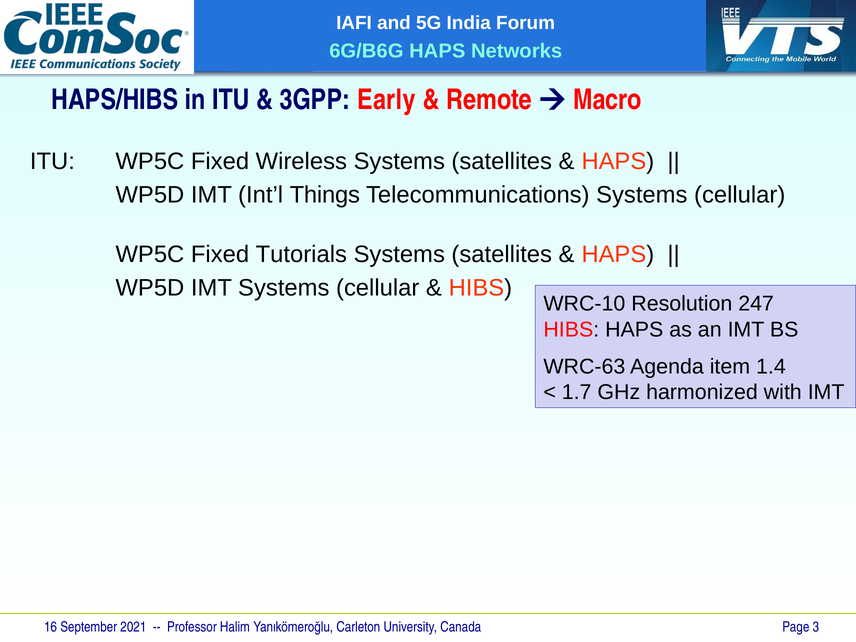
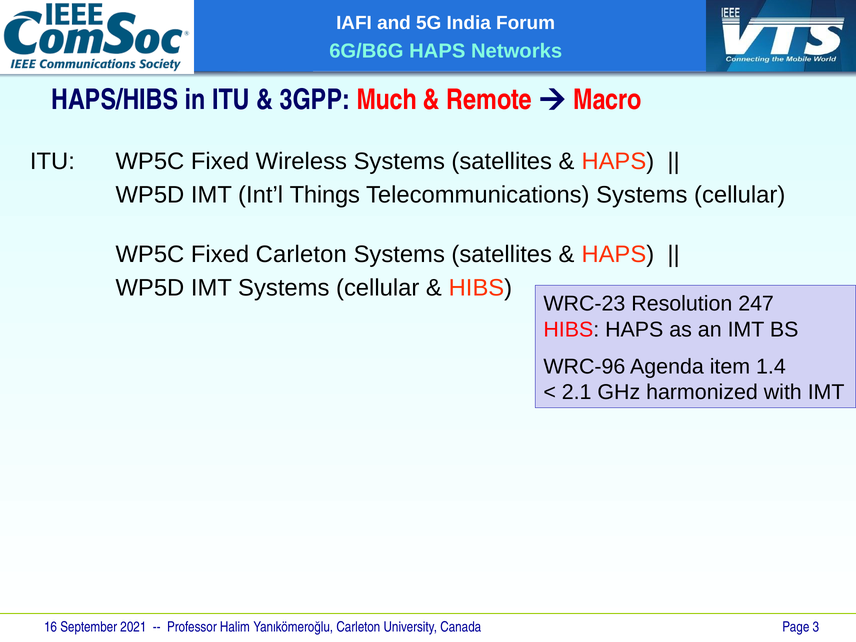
Early: Early -> Much (387, 100)
Fixed Tutorials: Tutorials -> Carleton (301, 255)
WRC-10: WRC-10 -> WRC-23 (584, 304)
WRC-63: WRC-63 -> WRC-96 (584, 367)
1.7: 1.7 -> 2.1 (577, 392)
